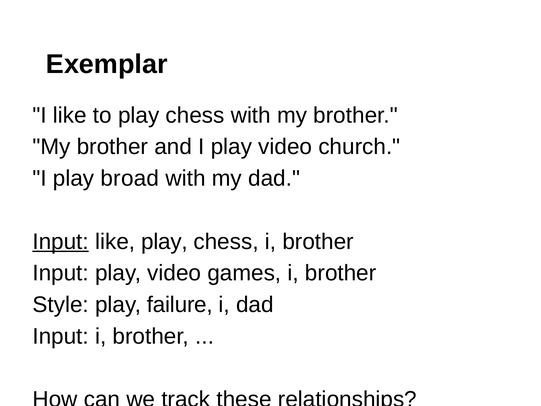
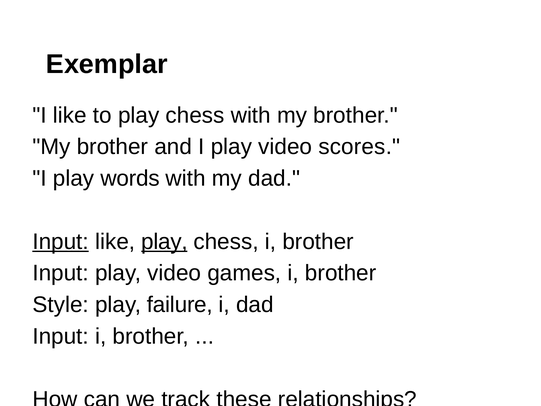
church: church -> scores (359, 147)
broad: broad -> words (130, 178)
play underline: none -> present (164, 241)
